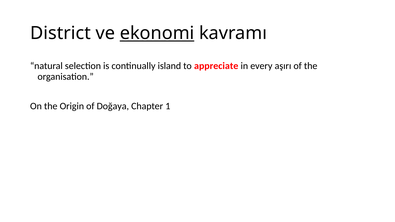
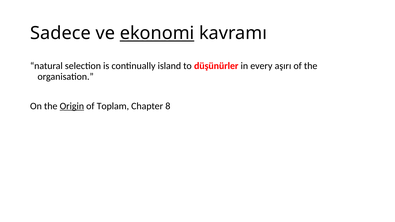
District: District -> Sadece (61, 33)
appreciate: appreciate -> düşünürler (216, 66)
Origin underline: none -> present (72, 106)
Doğaya: Doğaya -> Toplam (113, 106)
1: 1 -> 8 (168, 106)
